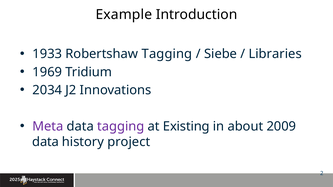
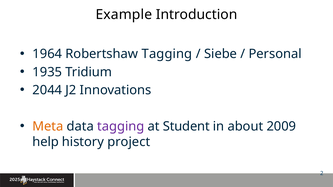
1933: 1933 -> 1964 (47, 54)
Libraries: Libraries -> Personal (275, 54)
1969: 1969 -> 1935 (47, 72)
2034: 2034 -> 2044 (47, 90)
Meta colour: purple -> orange (48, 127)
Existing: Existing -> Student (186, 127)
data: data -> help (46, 142)
